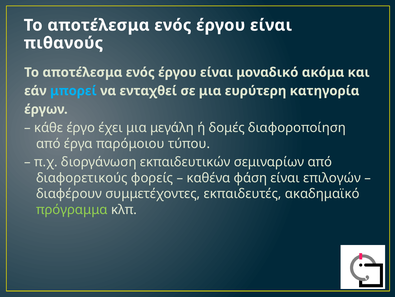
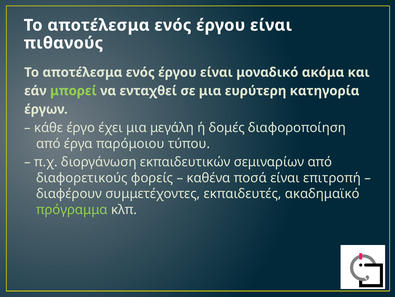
μπορεί colour: light blue -> light green (73, 91)
φάση: φάση -> ποσά (250, 178)
επιλογών: επιλογών -> επιτροπή (332, 178)
